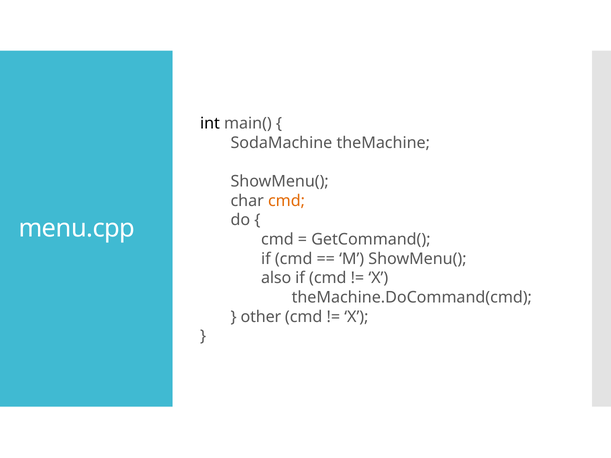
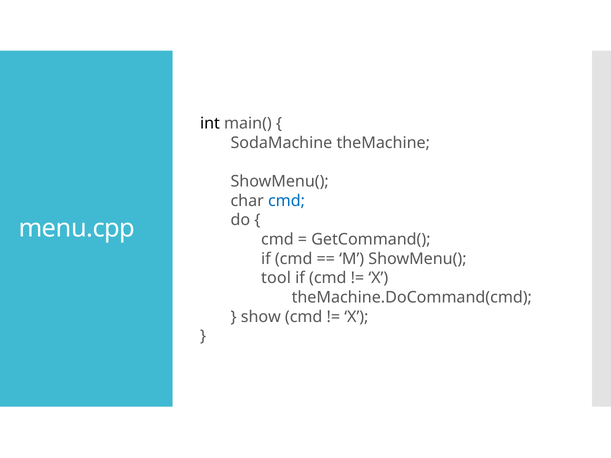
cmd colour: orange -> blue (287, 201)
also: also -> tool (276, 278)
other: other -> show (261, 317)
